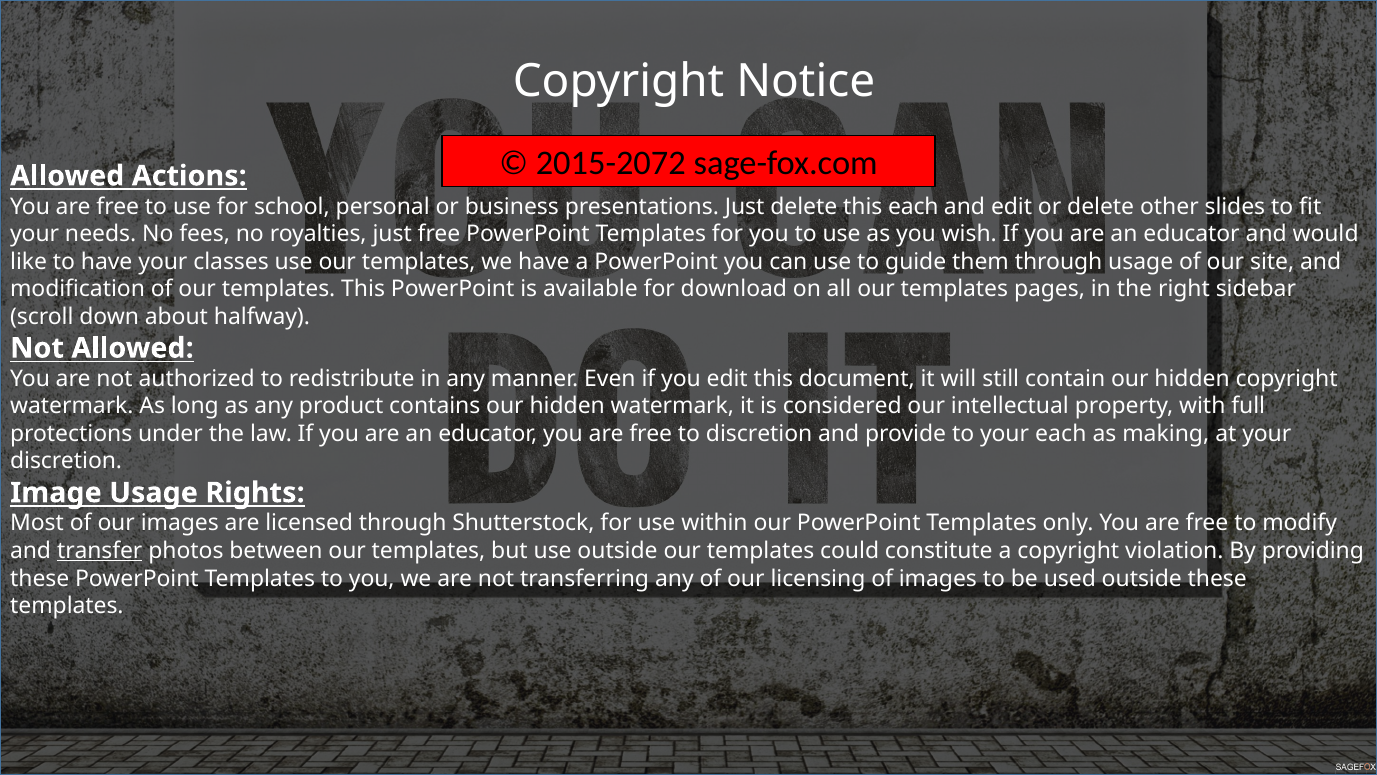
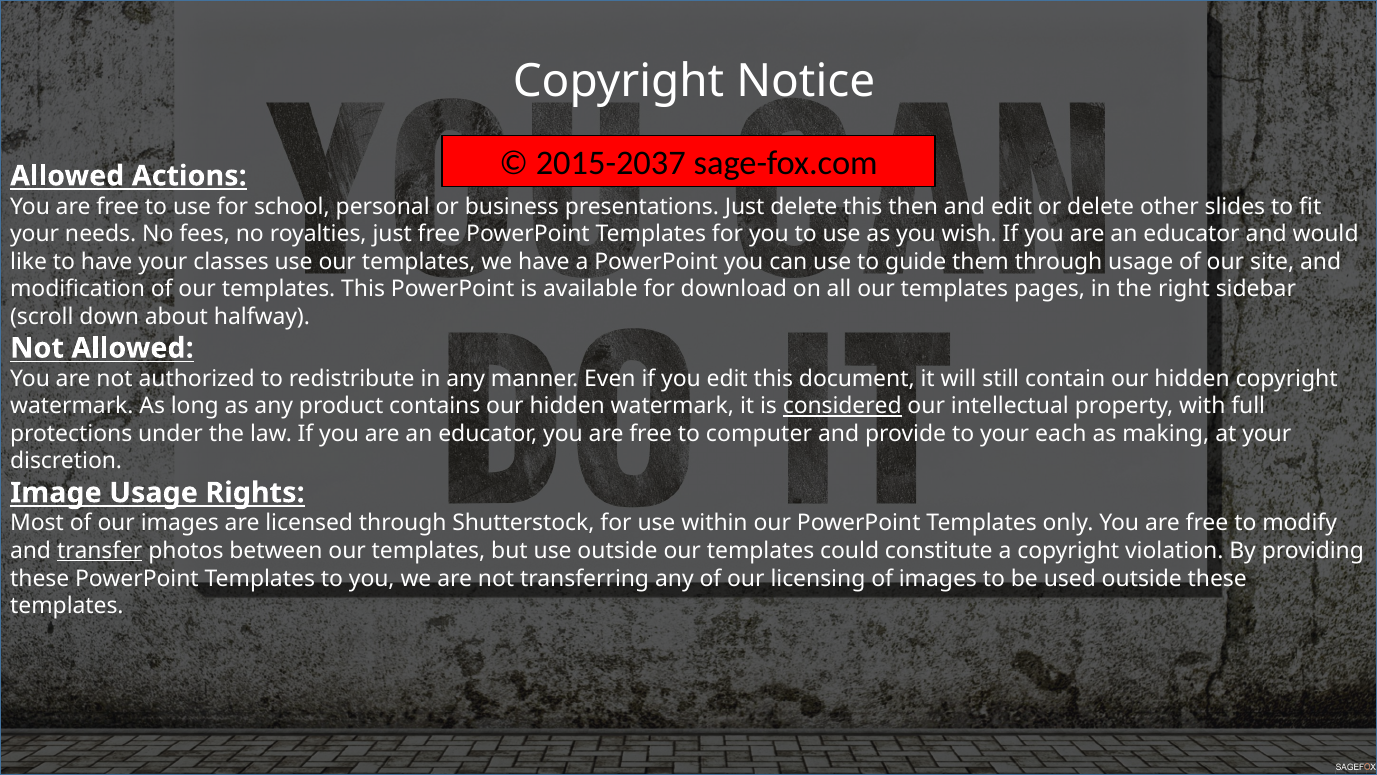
2015-2072: 2015-2072 -> 2015-2037 (611, 163)
this each: each -> then (913, 206)
considered underline: none -> present (842, 406)
to discretion: discretion -> computer (759, 434)
